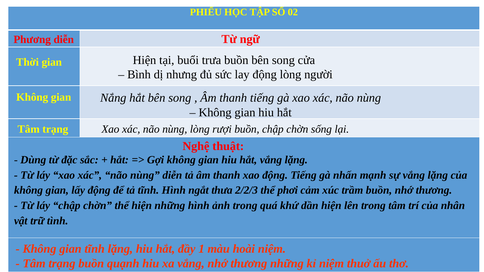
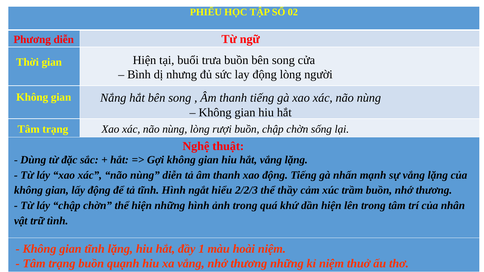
thưa: thưa -> hiểu (222, 191)
phơi: phơi -> thầy (288, 191)
